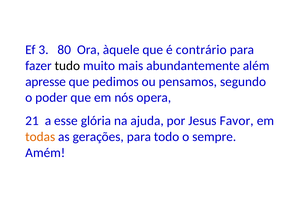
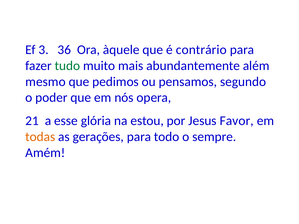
80: 80 -> 36 (64, 50)
tudo colour: black -> green (67, 66)
apresse: apresse -> mesmo (46, 82)
ajuda: ajuda -> estou (147, 121)
